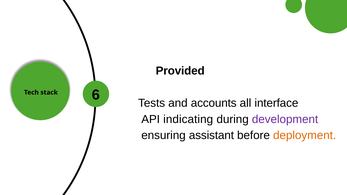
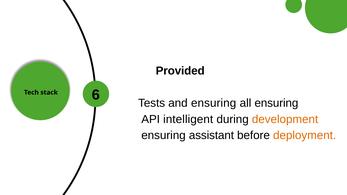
and accounts: accounts -> ensuring (214, 103)
all interface: interface -> ensuring (276, 103)
indicating: indicating -> intelligent (188, 119)
development colour: purple -> orange (285, 119)
